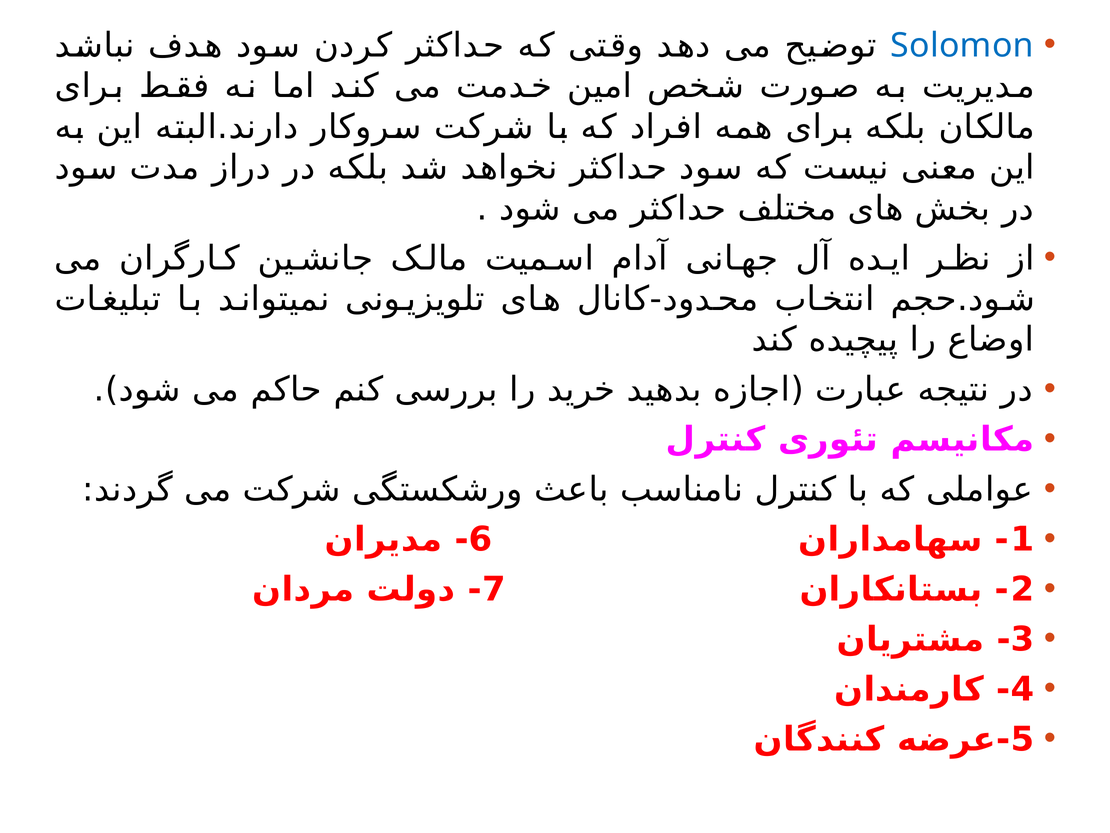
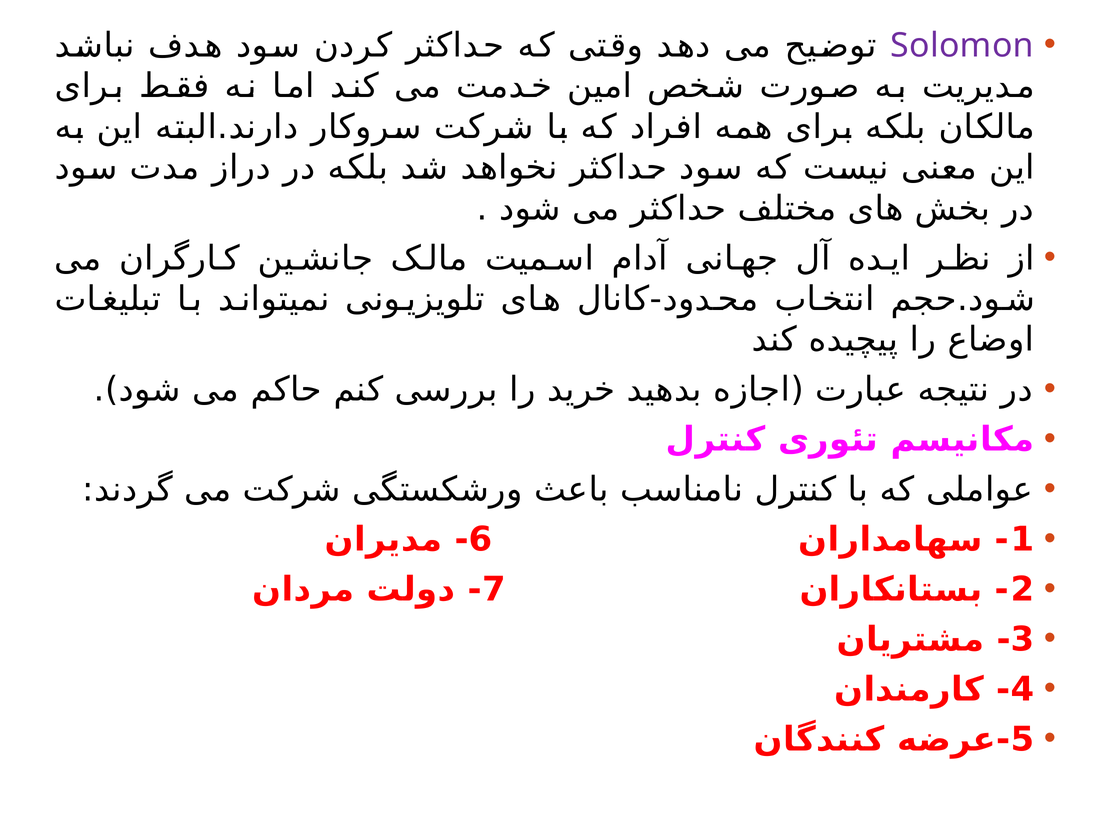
Solomon colour: blue -> purple (962, 45)
